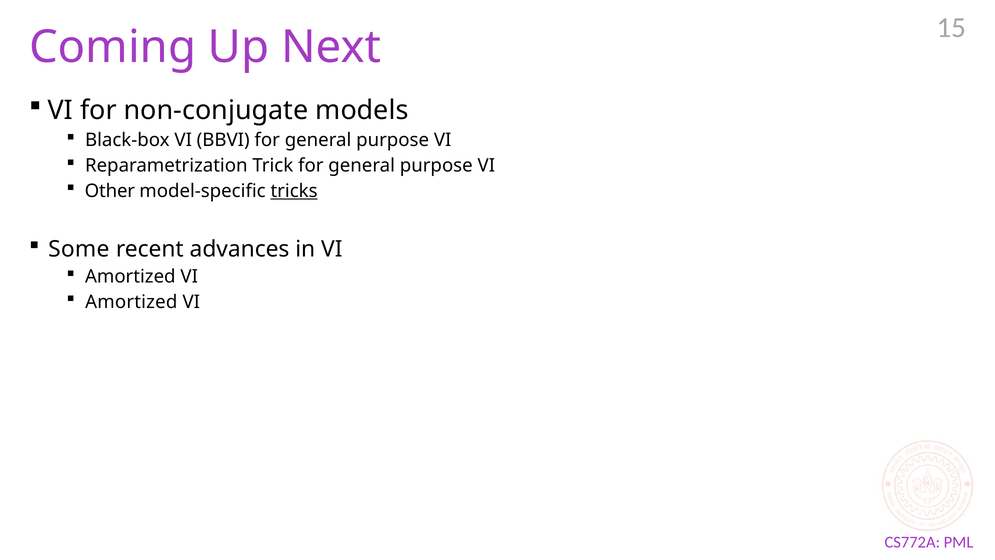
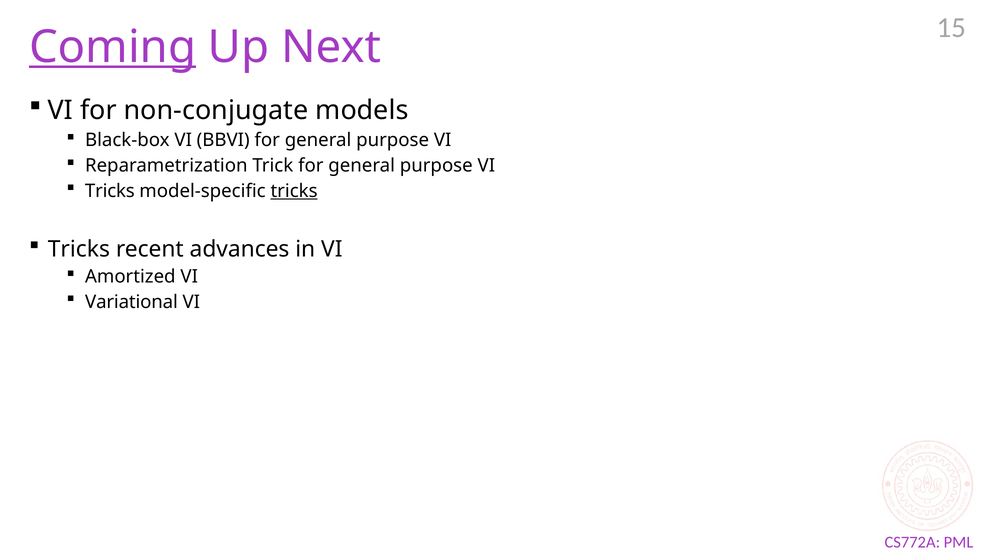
Coming underline: none -> present (113, 47)
Other: Other -> Tricks (110, 191)
Some: Some -> Tricks (79, 249)
Amortized: Amortized -> Variational (131, 302)
